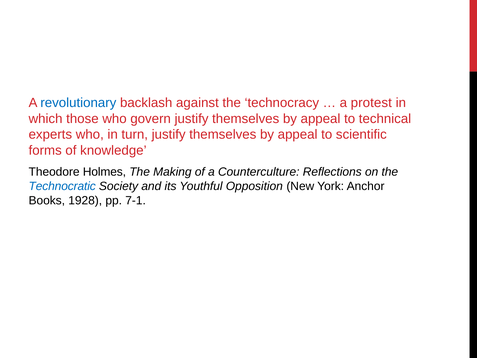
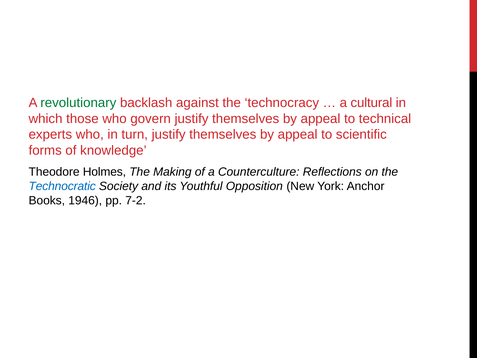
revolutionary colour: blue -> green (78, 103)
protest: protest -> cultural (371, 103)
1928: 1928 -> 1946 (85, 200)
7-1: 7-1 -> 7-2 (136, 200)
